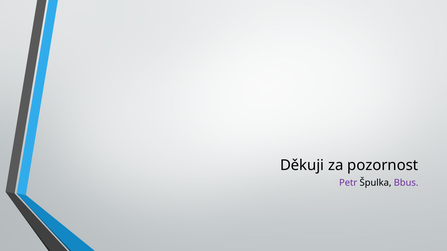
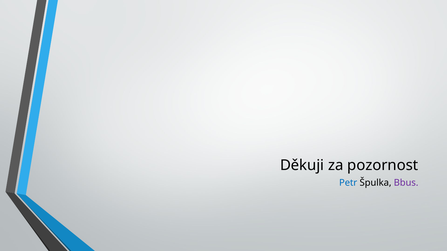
Petr colour: purple -> blue (348, 183)
